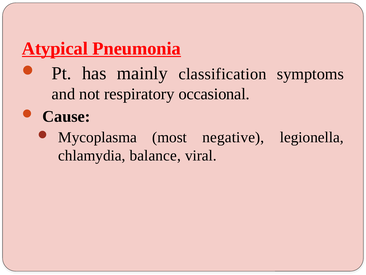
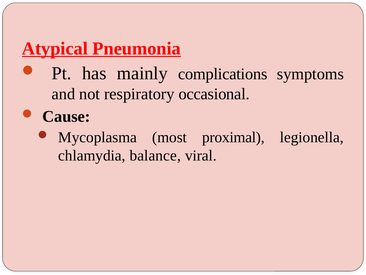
classification: classification -> complications (223, 74)
negative: negative -> proximal (233, 137)
